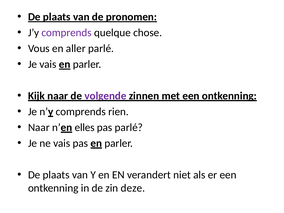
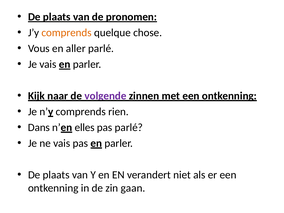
comprends colour: purple -> orange (67, 33)
Naar: Naar -> Dans (39, 127)
deze: deze -> gaan (133, 188)
